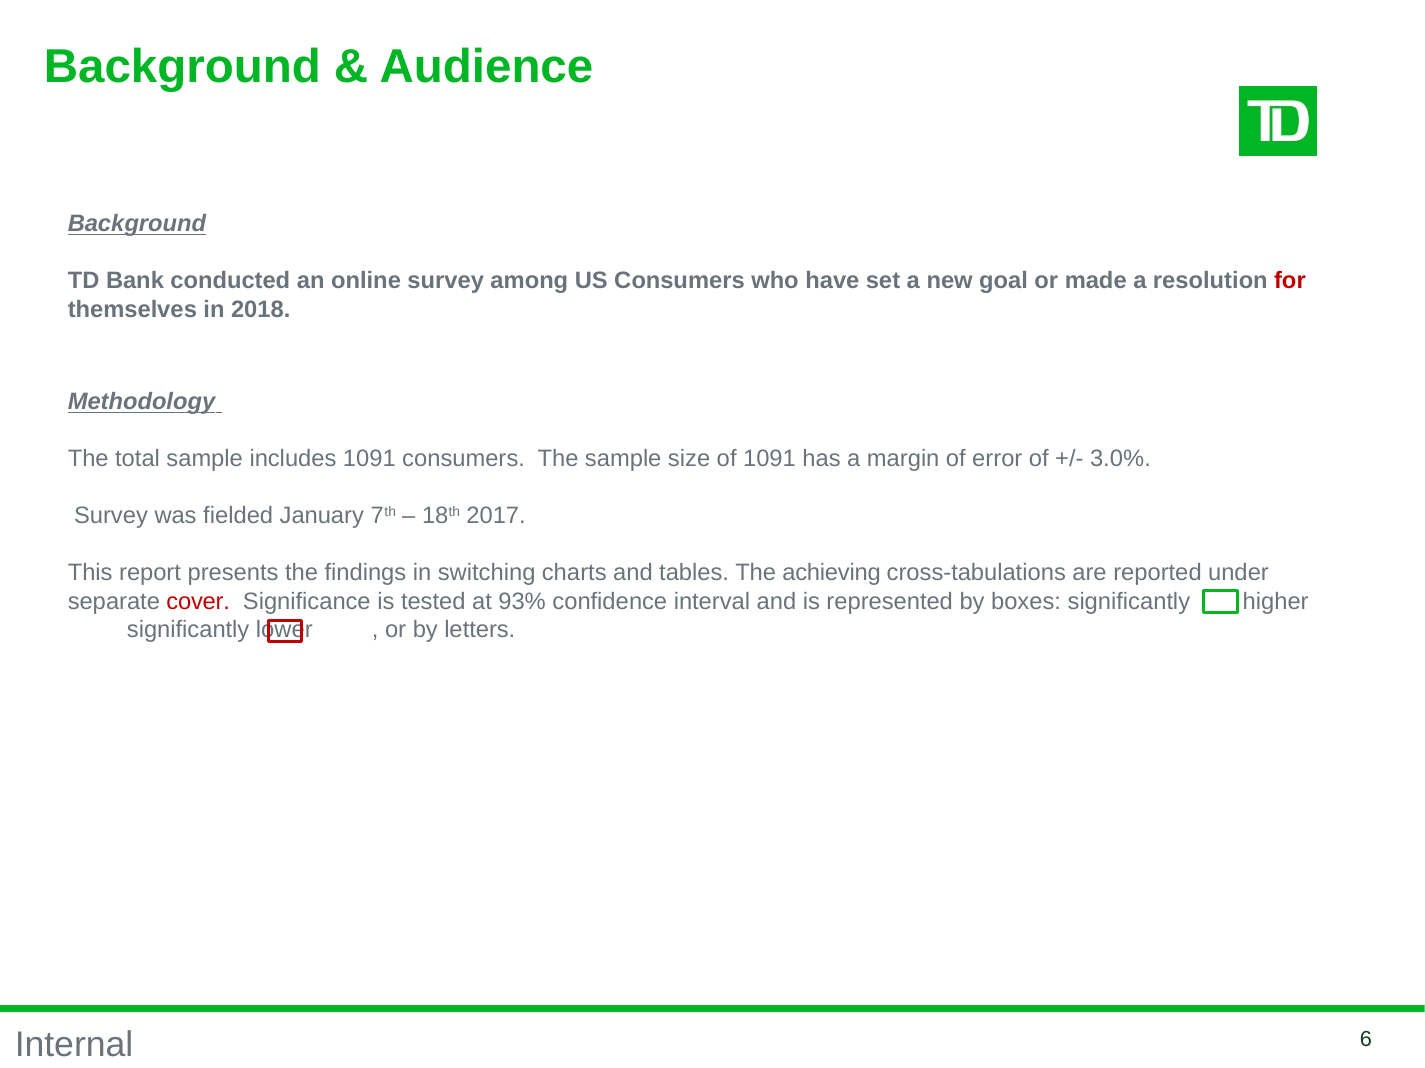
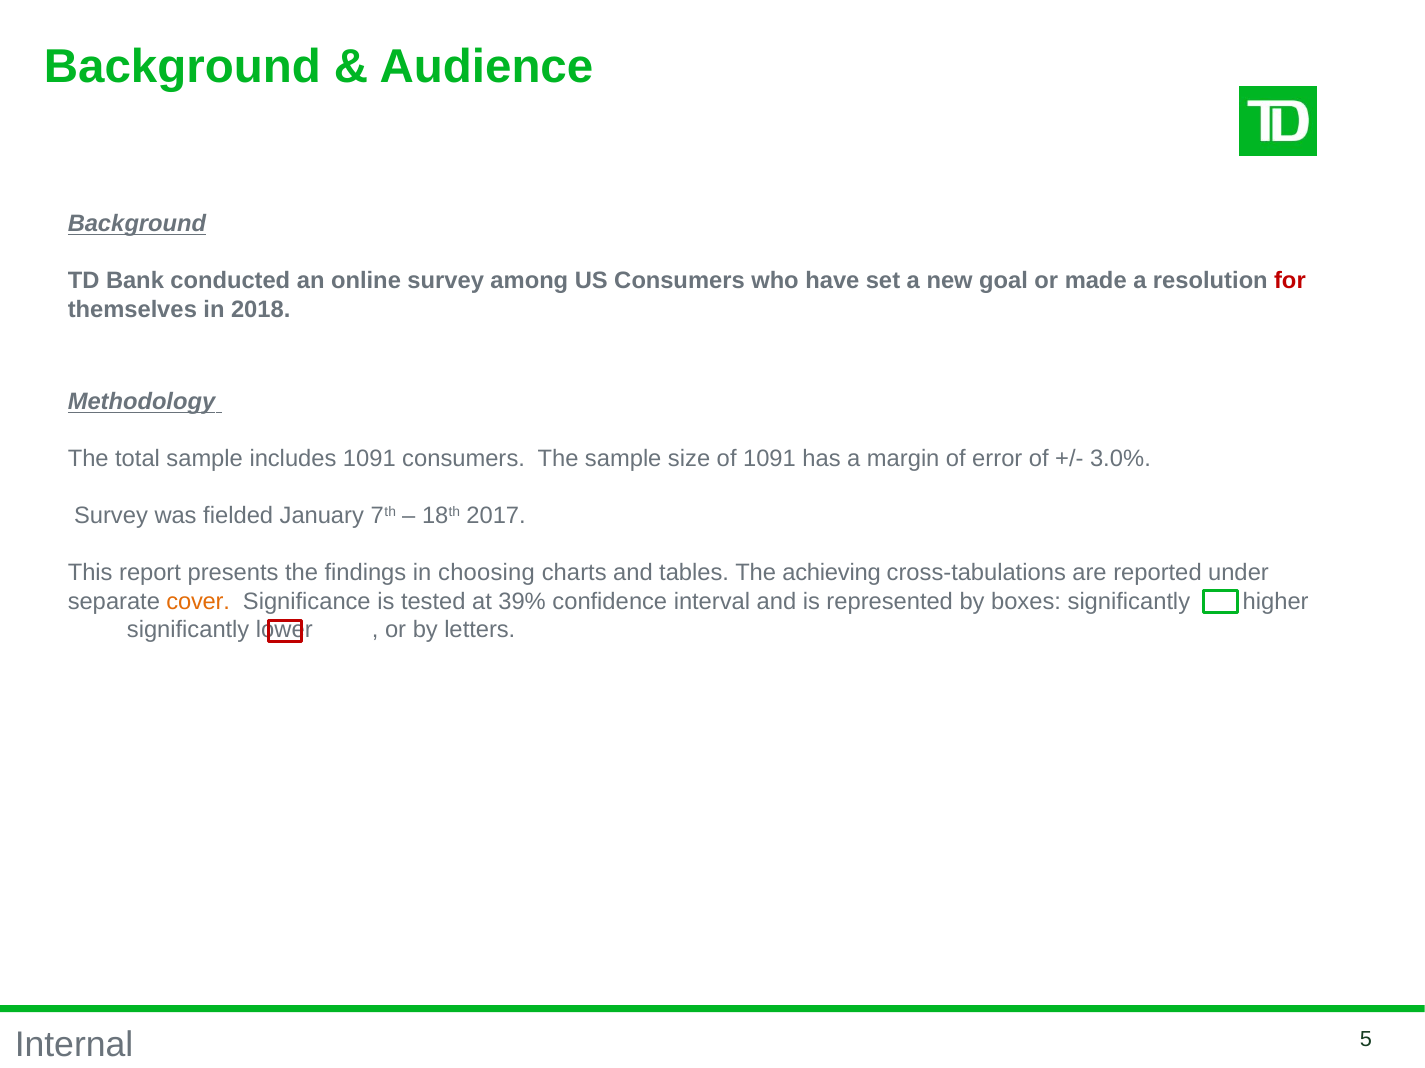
switching: switching -> choosing (487, 573)
cover colour: red -> orange (198, 602)
93%: 93% -> 39% (522, 602)
6: 6 -> 5 (1366, 1040)
